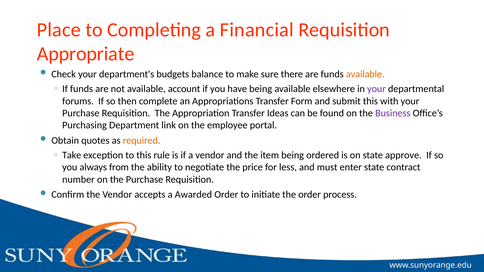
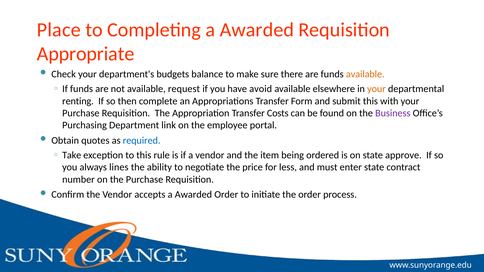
Completing a Financial: Financial -> Awarded (257, 30)
account: account -> request (184, 89)
have being: being -> avoid (261, 89)
your colour: purple -> orange (376, 89)
forums: forums -> renting (78, 101)
Ideas: Ideas -> Costs (278, 113)
required colour: orange -> blue (142, 140)
from: from -> lines (119, 167)
